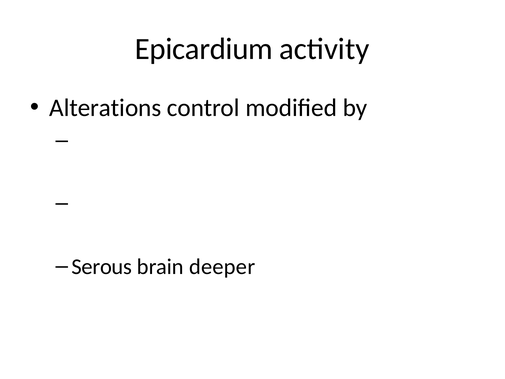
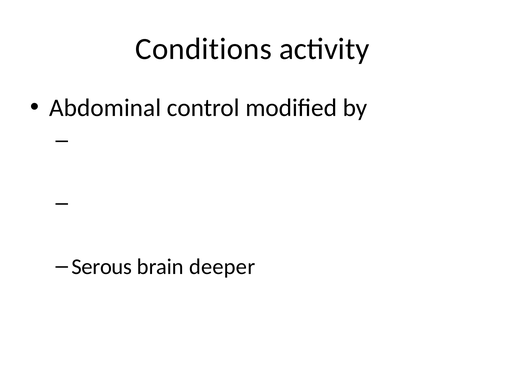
Epicardium: Epicardium -> Conditions (204, 49)
Alterations: Alterations -> Abdominal (105, 108)
